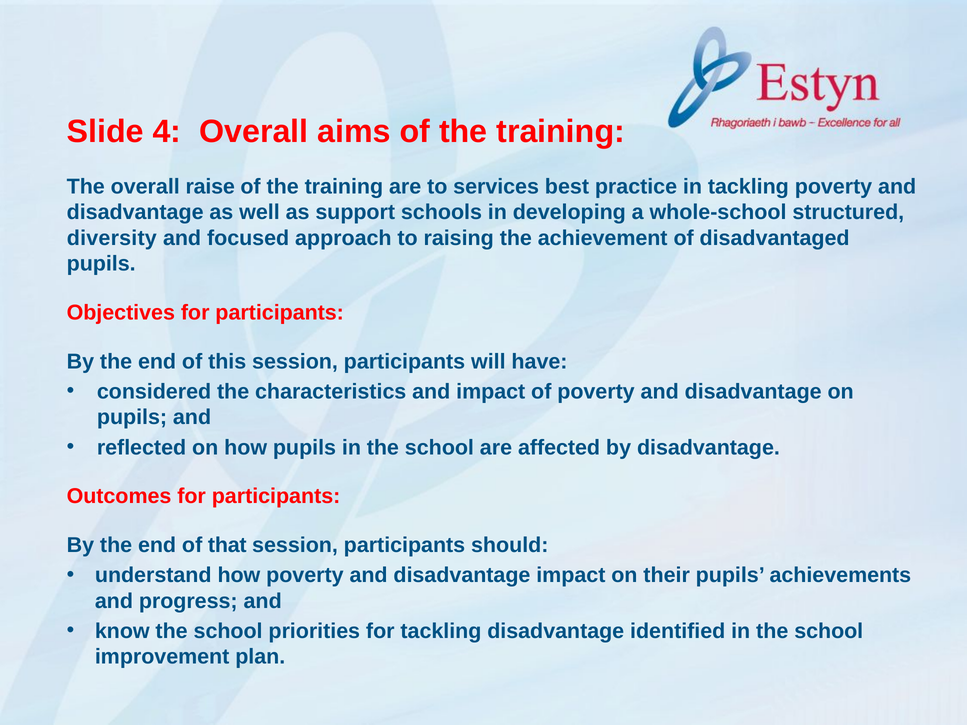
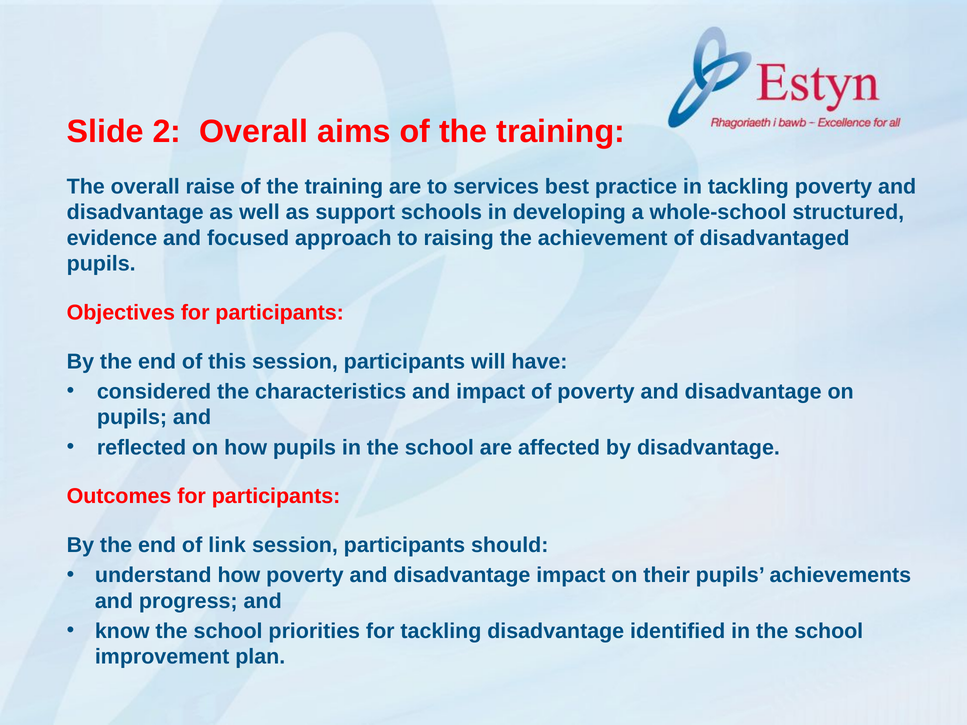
4: 4 -> 2 (167, 132)
diversity: diversity -> evidence (112, 238)
that: that -> link (227, 545)
